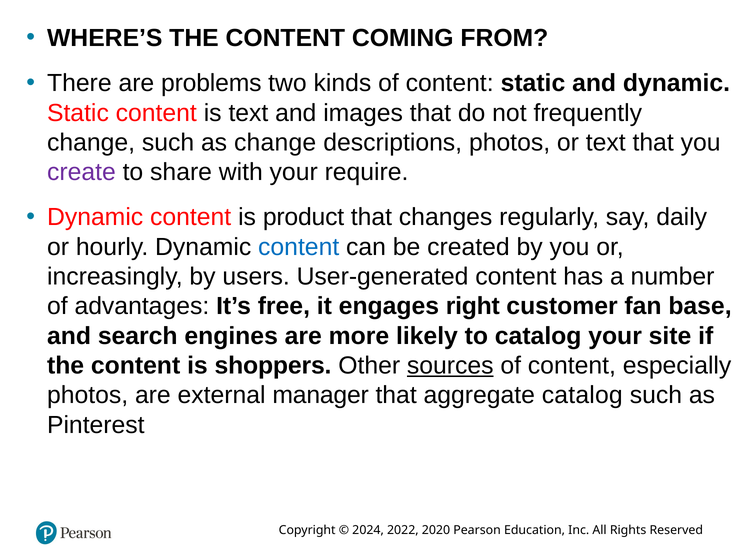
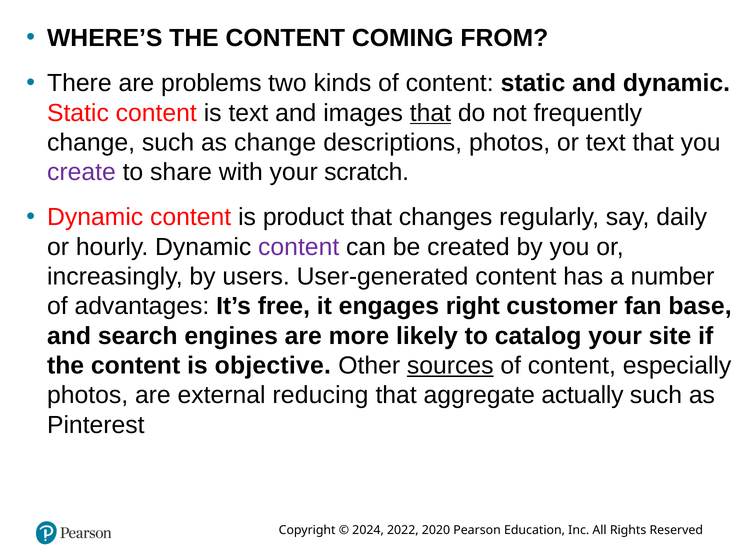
that underline: none -> present (430, 113)
require: require -> scratch (367, 172)
content colour: blue -> purple (299, 247)
shoppers: shoppers -> objective (273, 366)
manager: manager -> reducing (320, 396)
aggregate catalog: catalog -> actually (582, 396)
